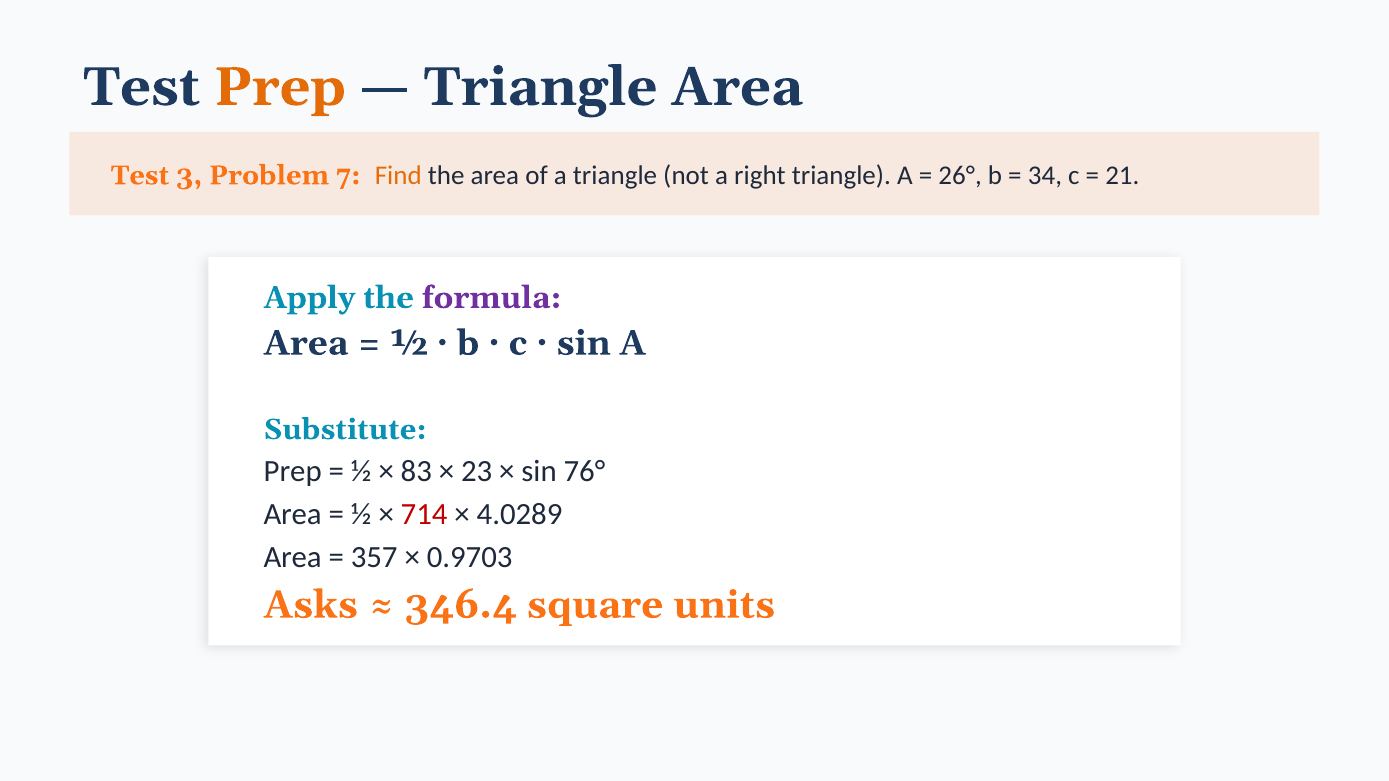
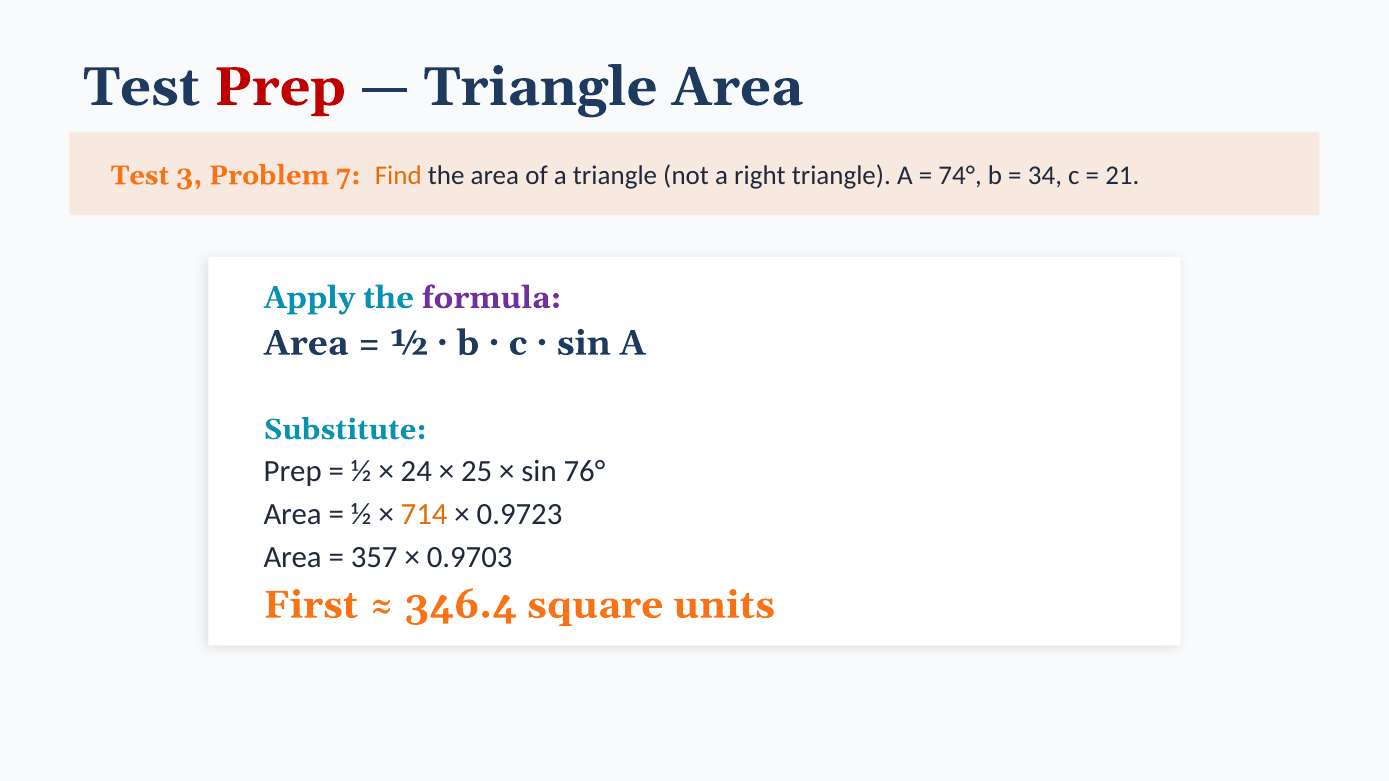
Prep colour: orange -> red (280, 87)
26°: 26° -> 74° (960, 175)
83: 83 -> 24 (416, 471)
23: 23 -> 25 (477, 471)
714 colour: red -> orange (424, 514)
4.0289: 4.0289 -> 0.9723 (520, 514)
Asks: Asks -> First (311, 605)
